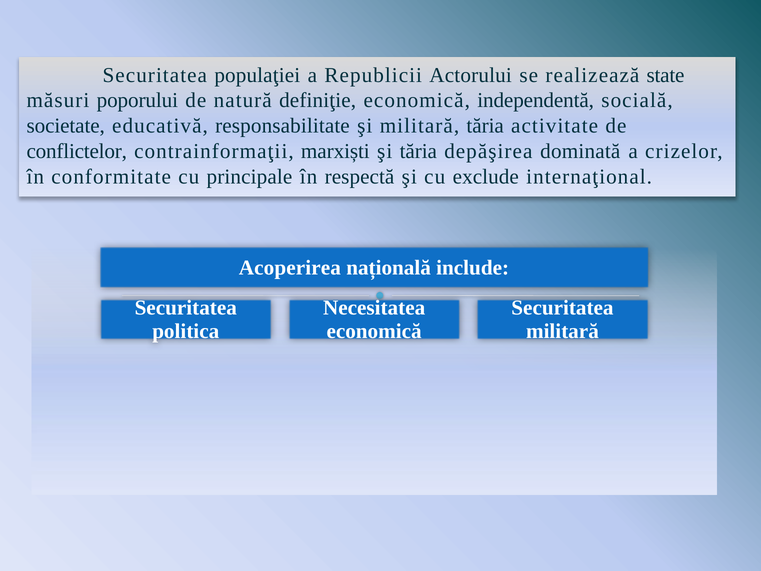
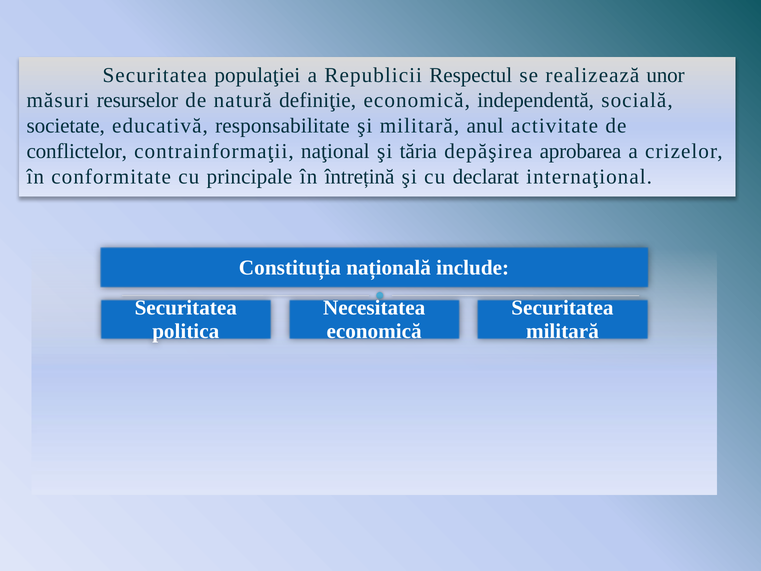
Actorului: Actorului -> Respectul (471, 75)
state: state -> unor (665, 75)
poporului: poporului -> resurselor (137, 100)
militară tăria: tăria -> anul (485, 126)
marxiști: marxiști -> naţional (335, 151)
dominată: dominată -> aprobarea (581, 151)
respectă: respectă -> întrețină (360, 176)
exclude: exclude -> declarat (486, 176)
Acoperirea: Acoperirea -> Constituția (290, 267)
